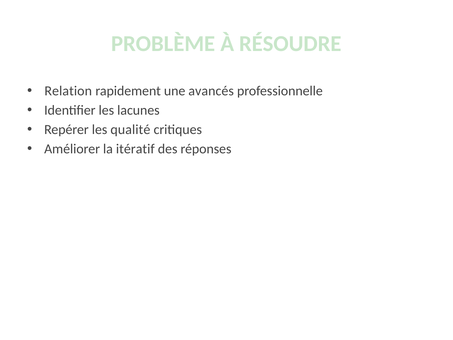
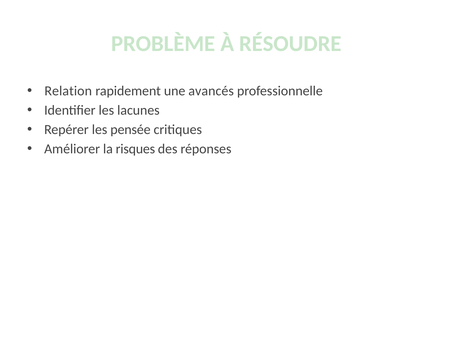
qualité: qualité -> pensée (130, 130)
itératif: itératif -> risques (135, 149)
